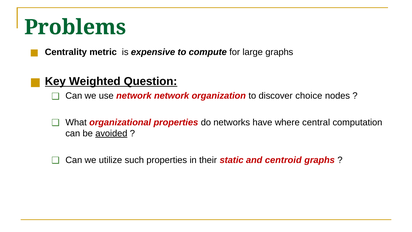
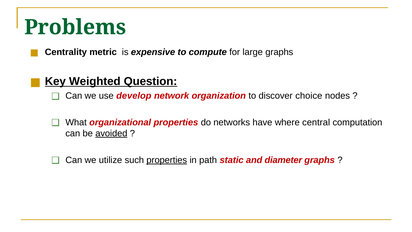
use network: network -> develop (134, 96)
properties underline: none -> present (167, 160)
their: their -> path (208, 160)
centroid: centroid -> diameter (283, 160)
